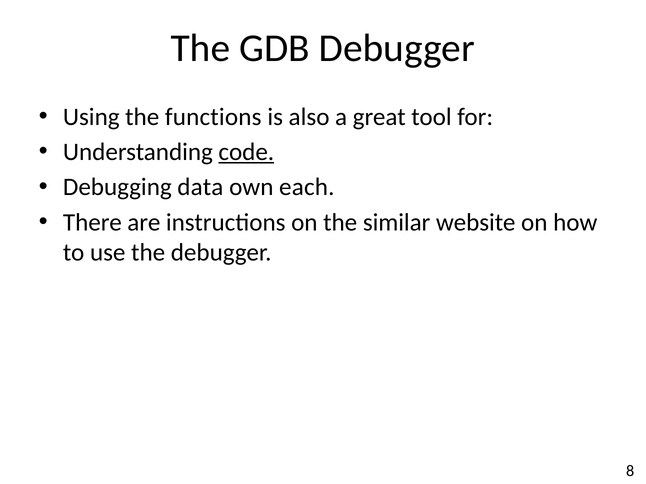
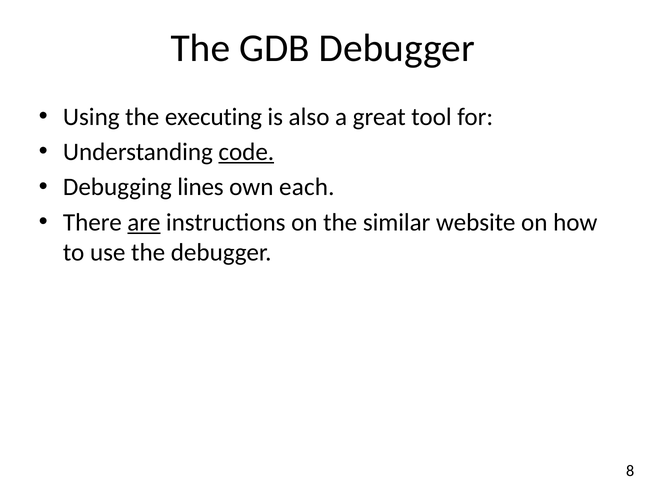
functions: functions -> executing (213, 117)
data: data -> lines (201, 187)
are underline: none -> present (144, 223)
